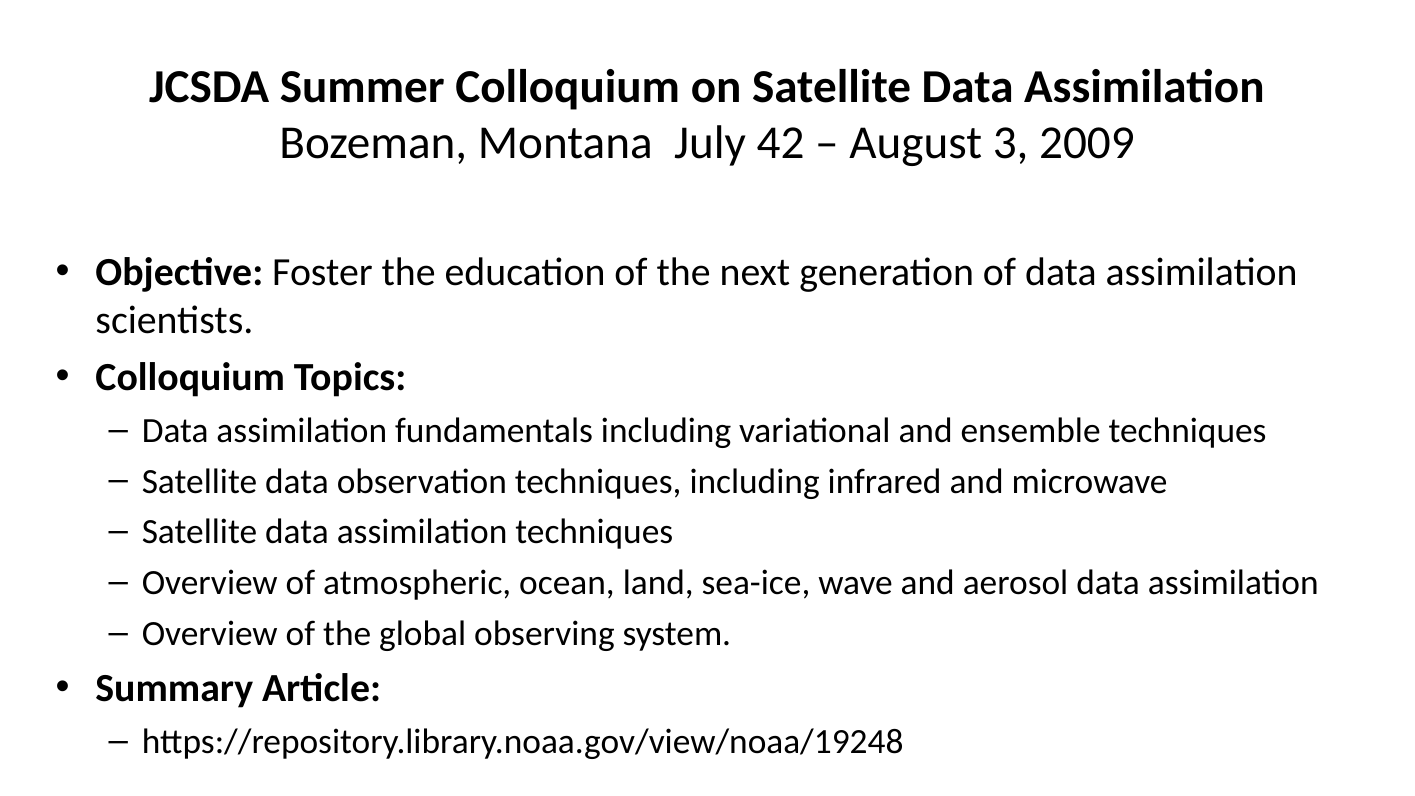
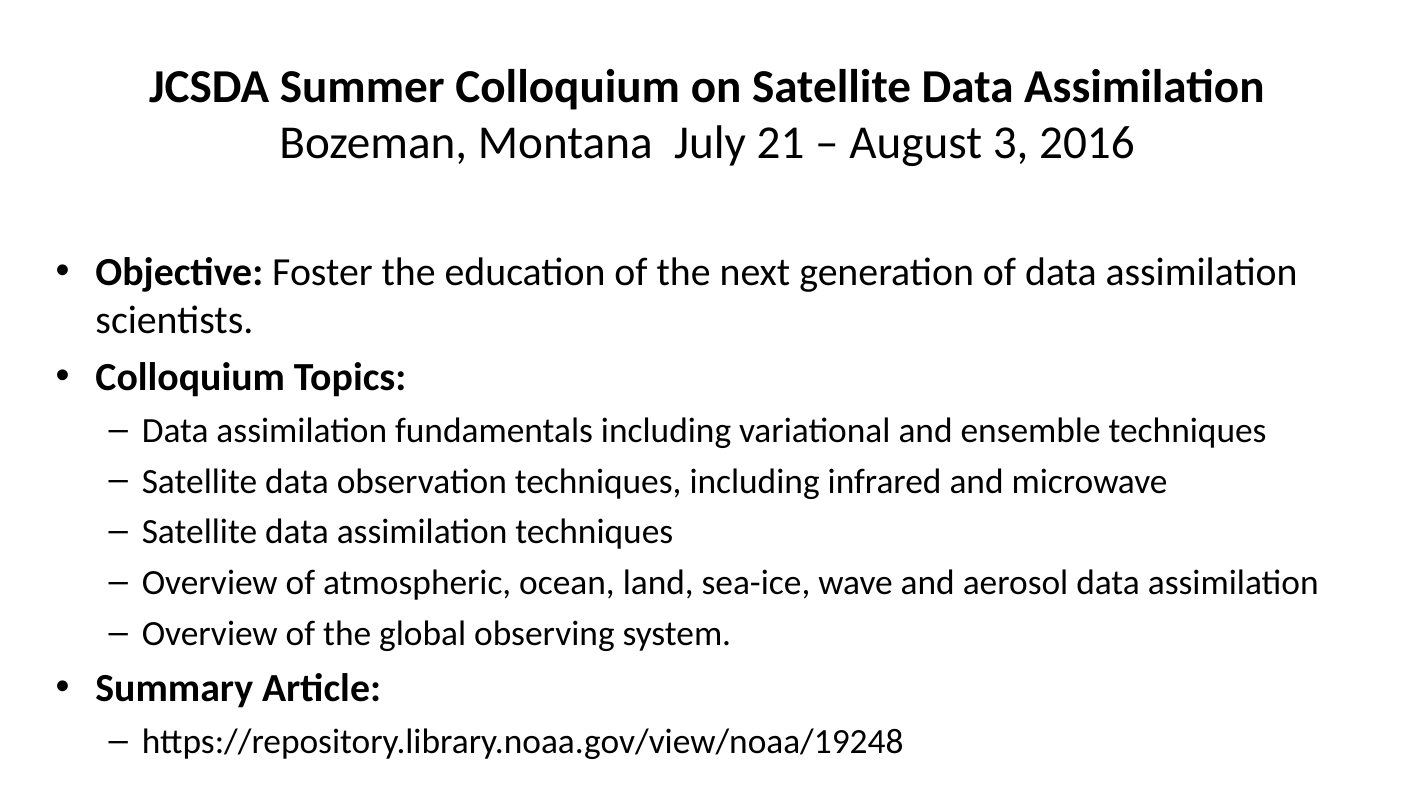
42: 42 -> 21 (781, 143)
2009: 2009 -> 2016 (1087, 143)
